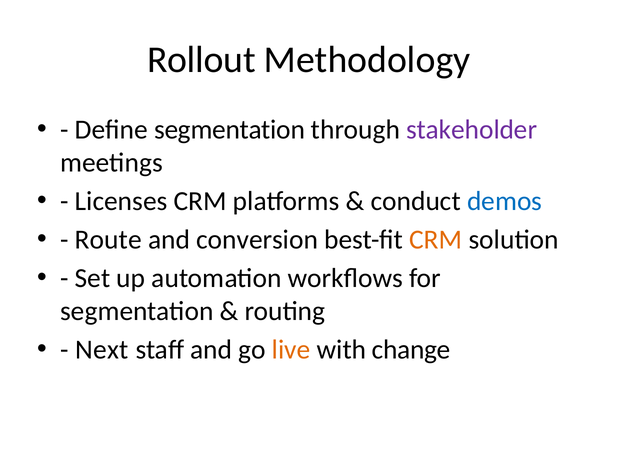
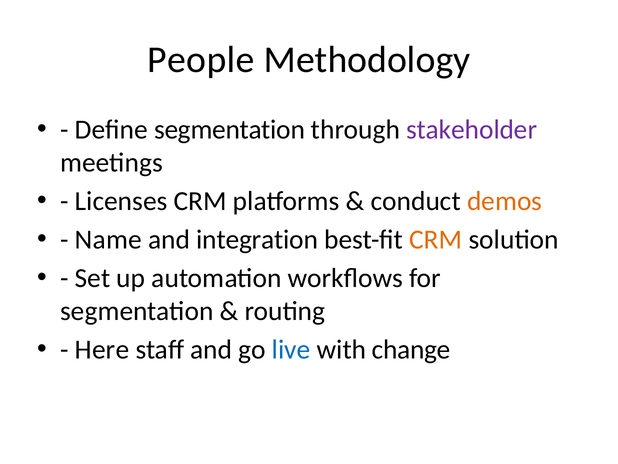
Rollout: Rollout -> People (201, 60)
demos colour: blue -> orange (505, 201)
Route: Route -> Name (108, 240)
conversion: conversion -> integration (257, 240)
Next: Next -> Here (102, 349)
live colour: orange -> blue (291, 349)
